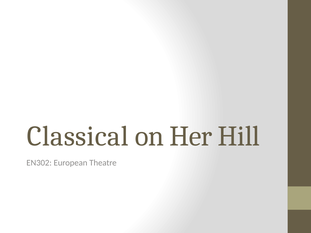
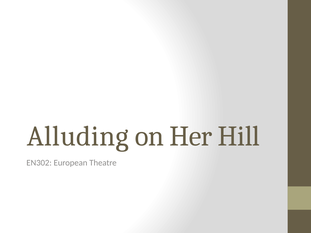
Classical: Classical -> Alluding (78, 136)
